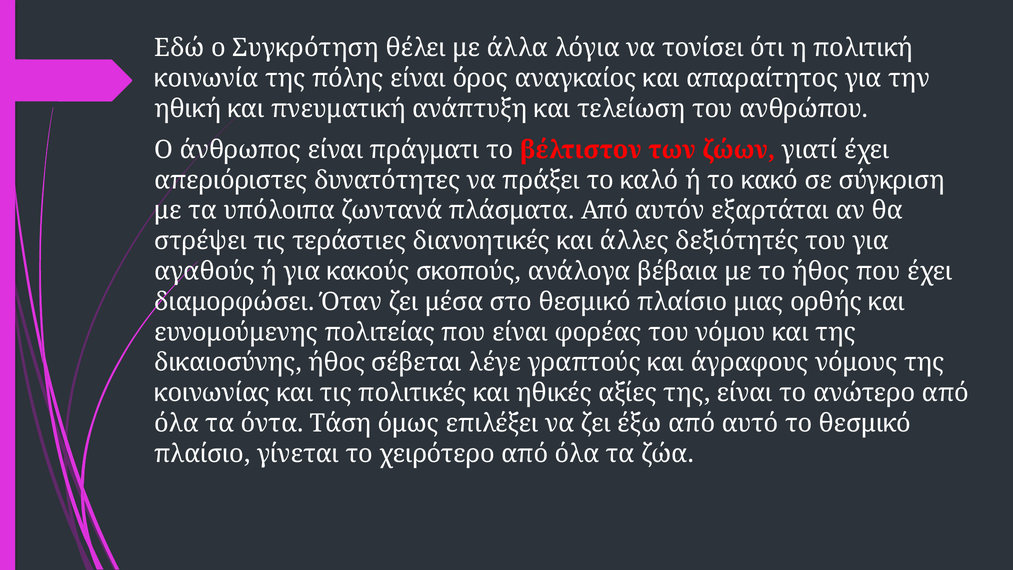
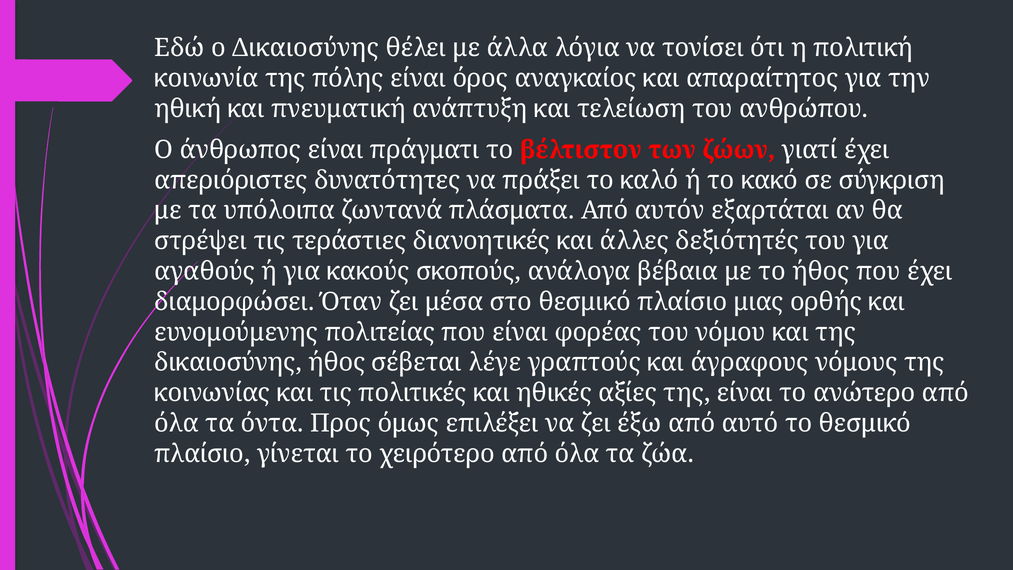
ο Συγκρότηση: Συγκρότηση -> Δικαιοσύνης (306, 48)
Τάση: Τάση -> Προς (341, 423)
